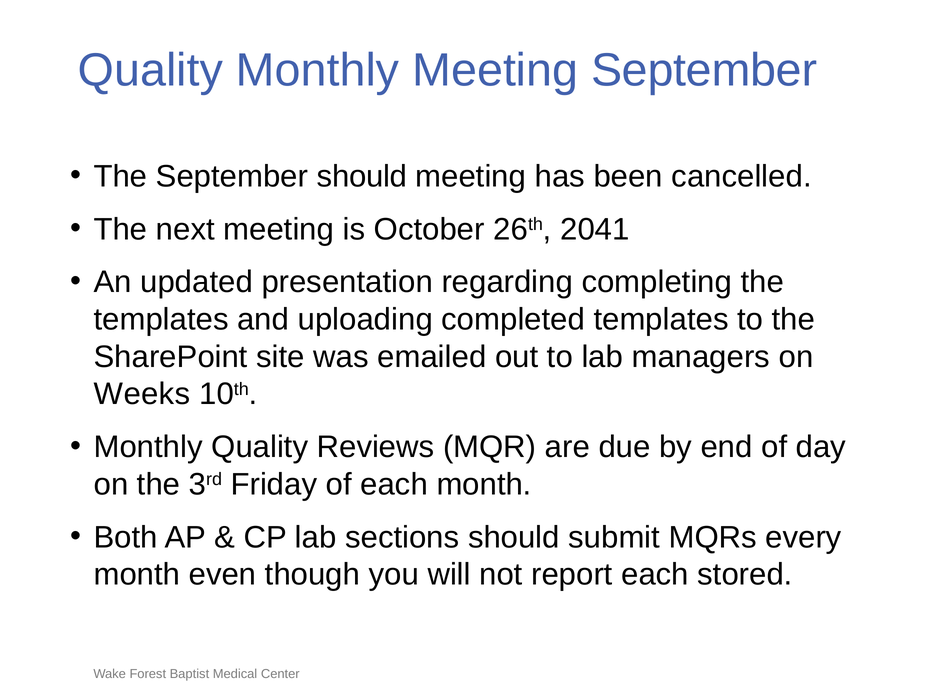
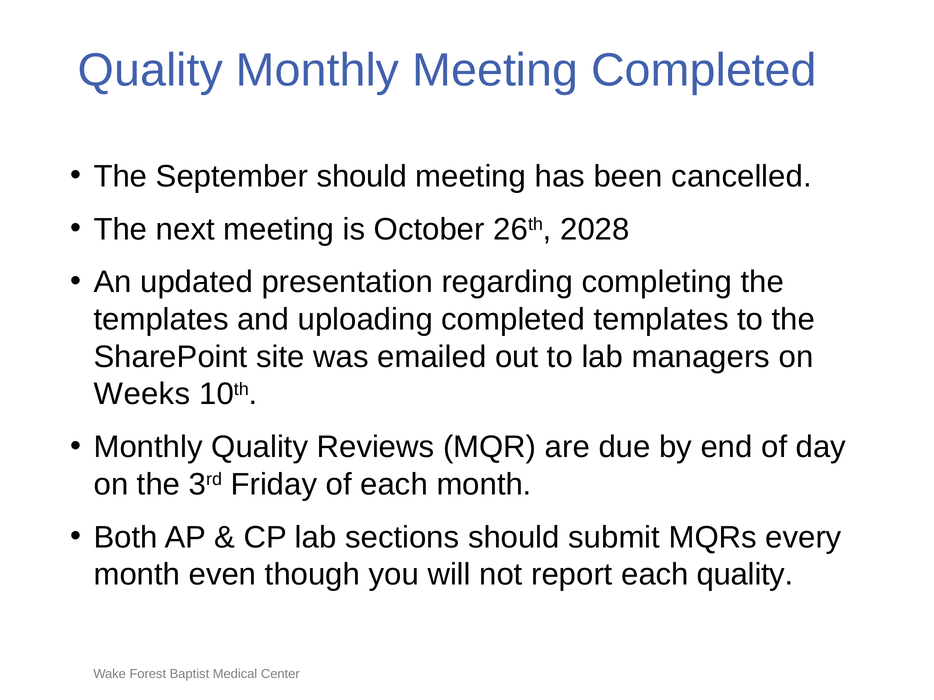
Meeting September: September -> Completed (704, 70)
2041: 2041 -> 2028 (595, 229)
each stored: stored -> quality (745, 575)
